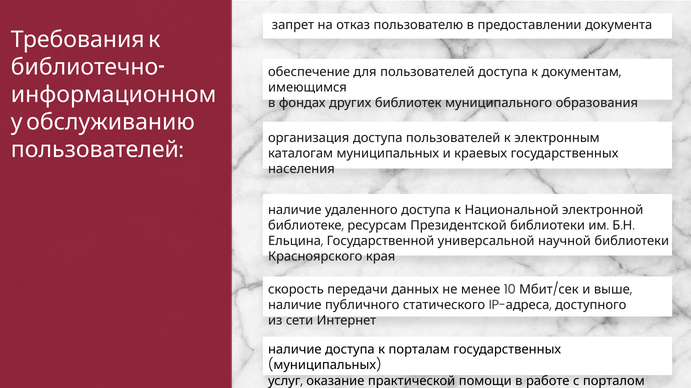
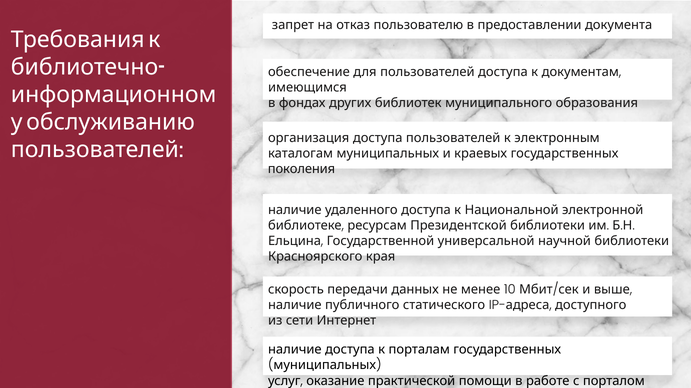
населения: населения -> поколения (301, 169)
